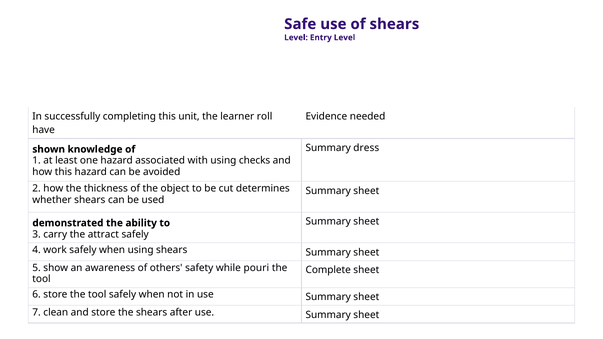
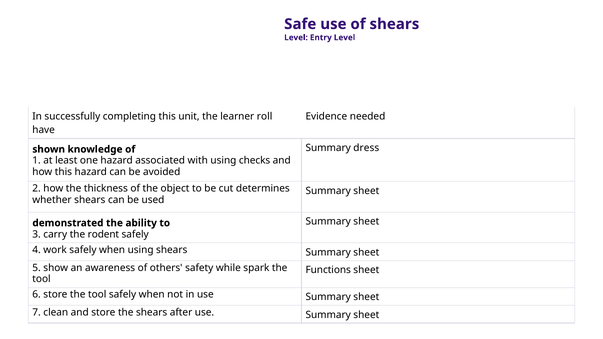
attract: attract -> rodent (103, 234)
pouri: pouri -> spark (256, 268)
Complete: Complete -> Functions (328, 270)
